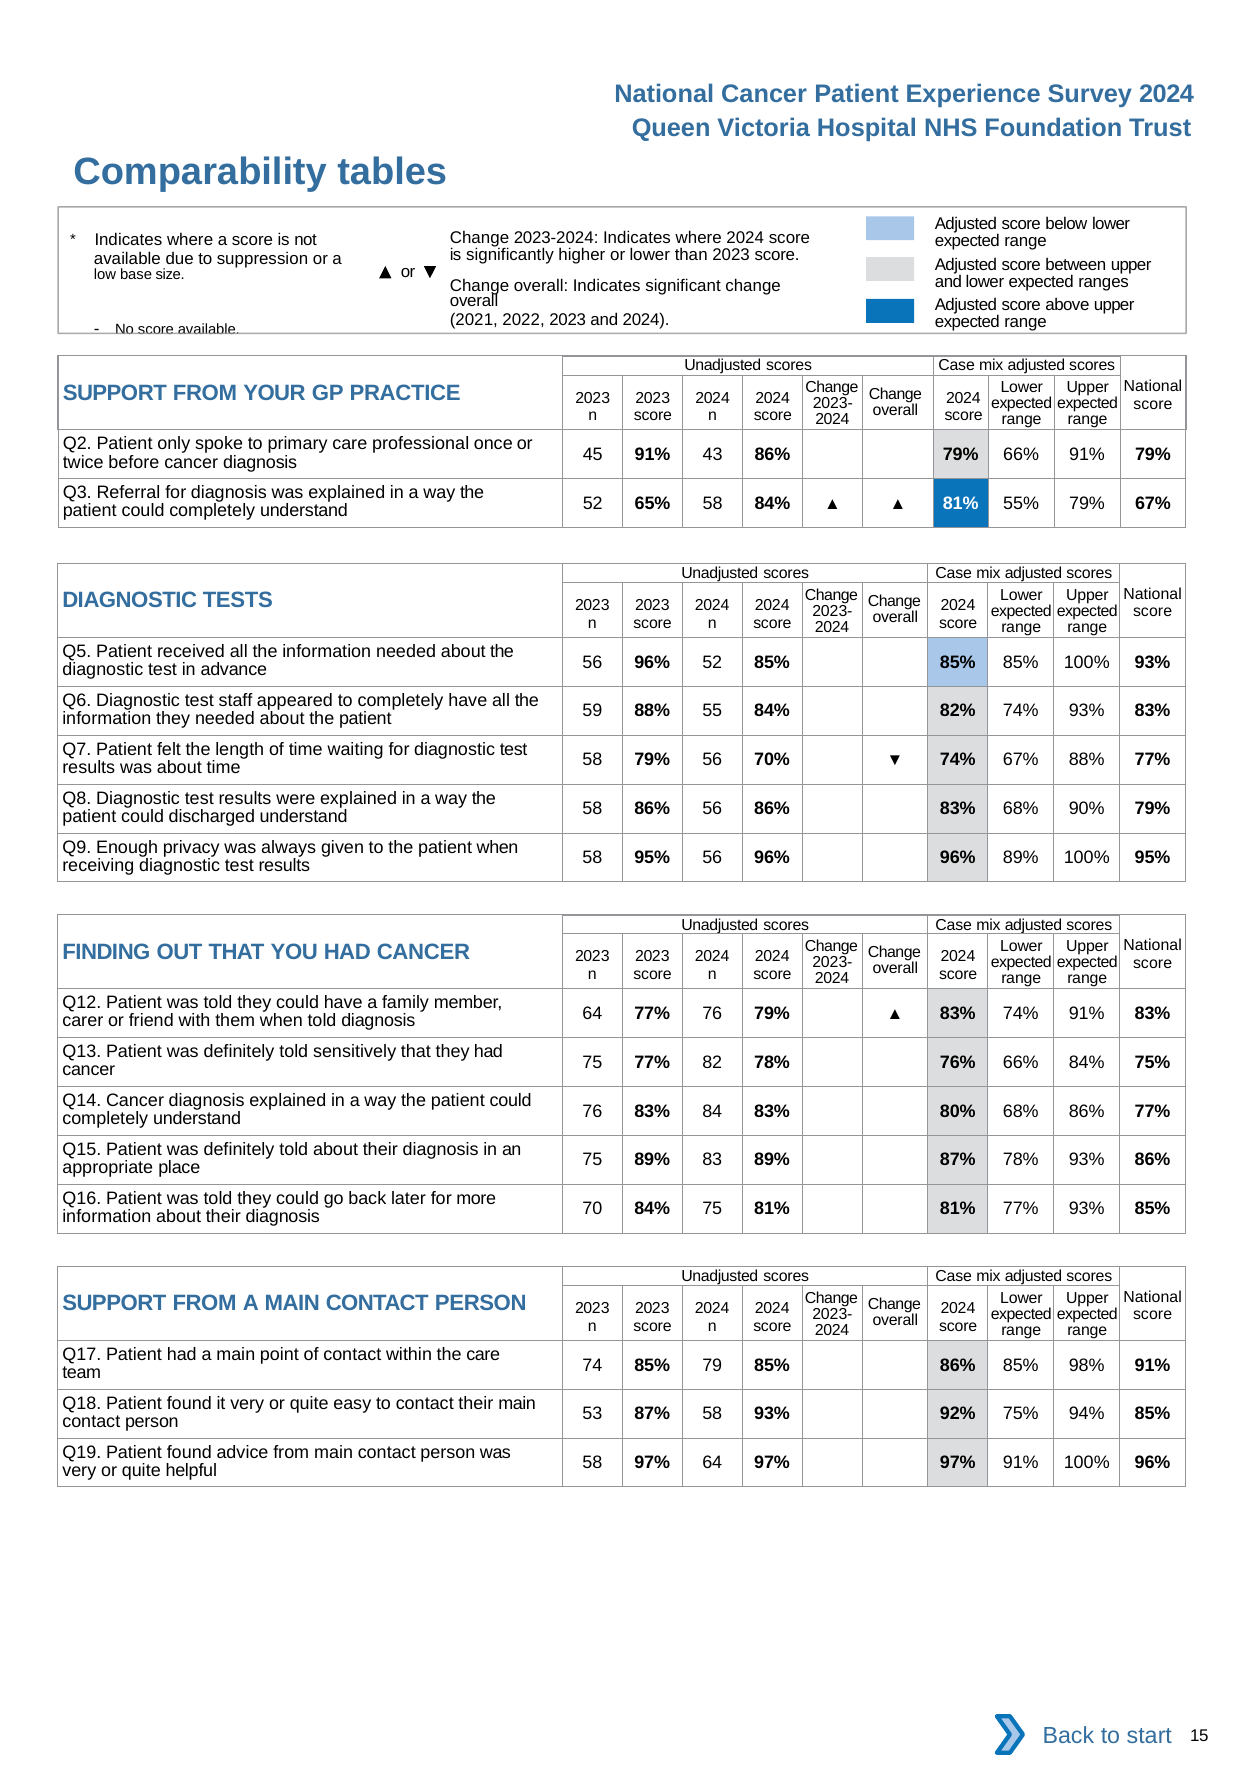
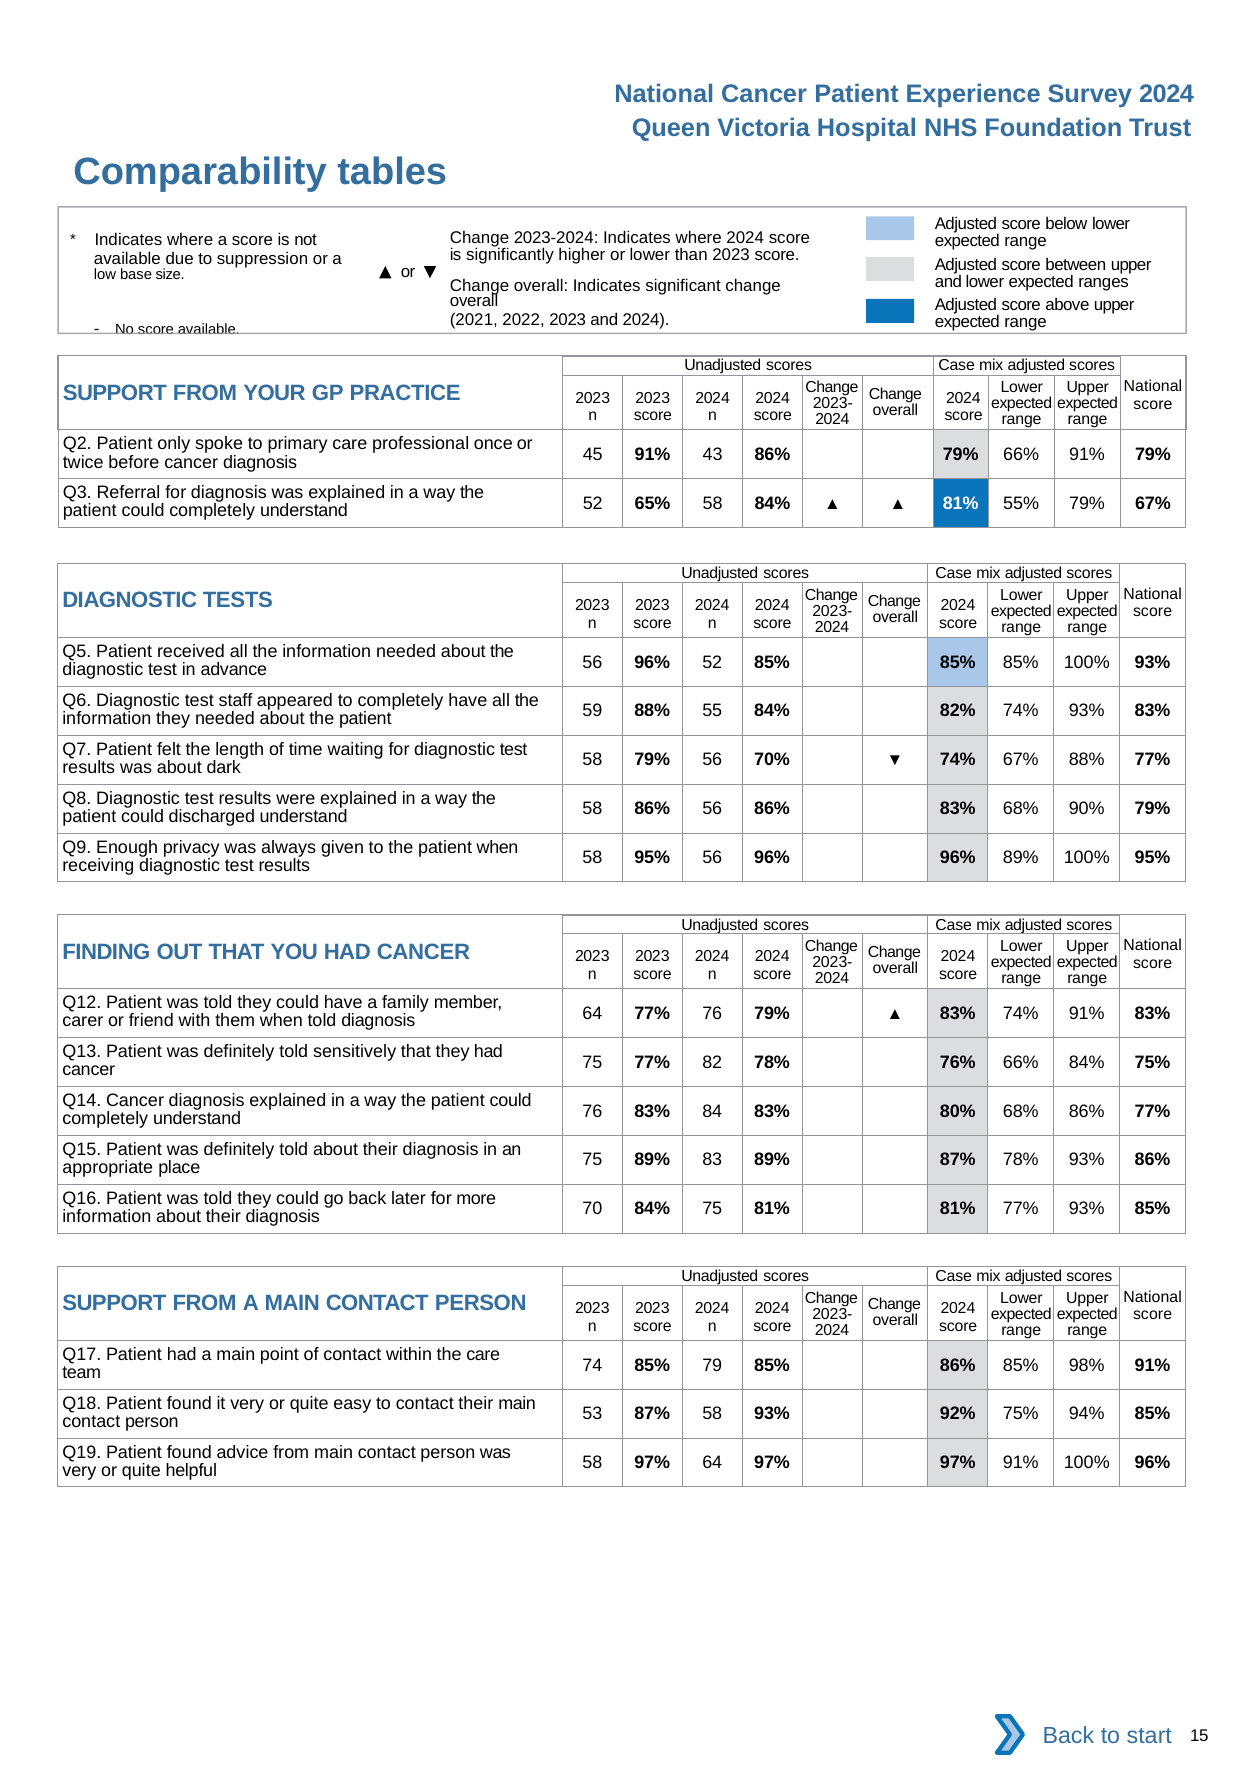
about time: time -> dark (224, 768)
